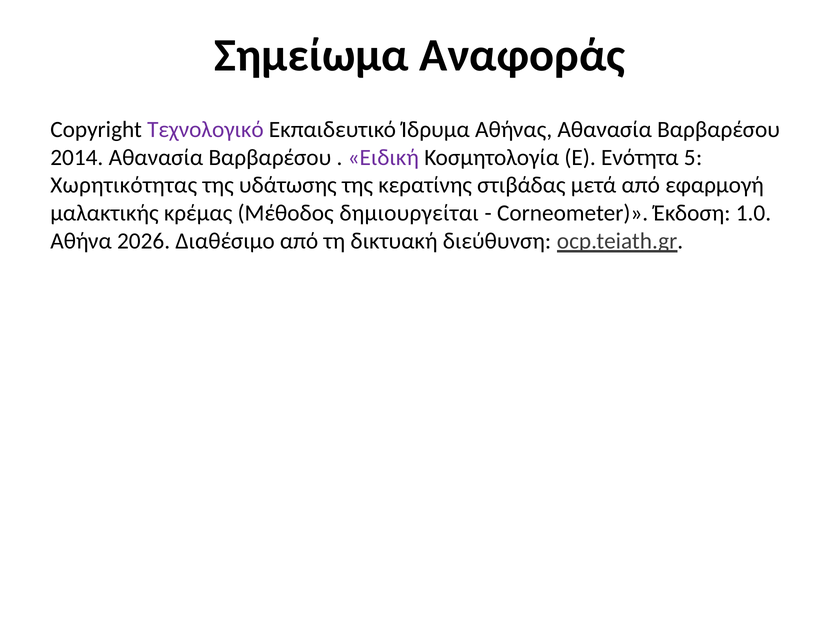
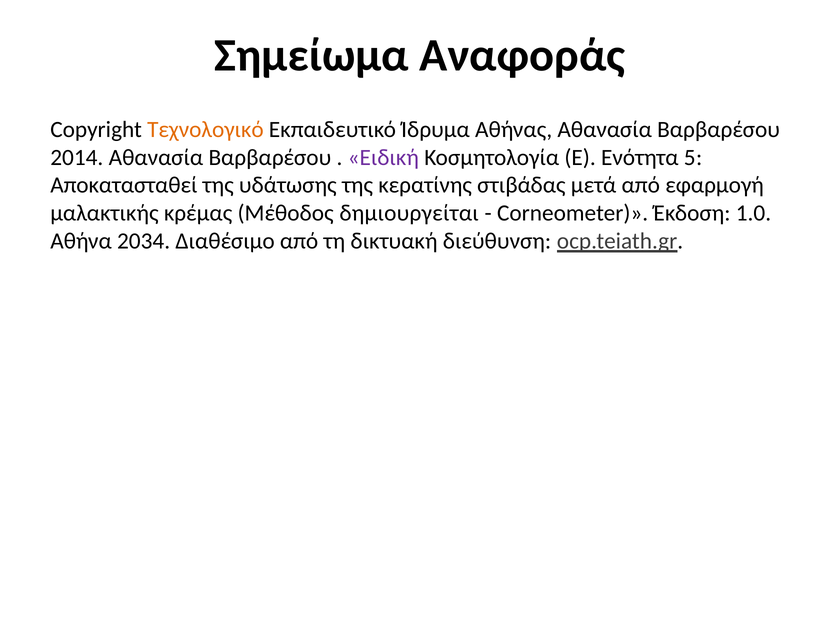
Τεχνολογικό colour: purple -> orange (205, 129)
Χωρητικότητας: Χωρητικότητας -> Αποκατασταθεί (124, 185)
2026: 2026 -> 2034 (144, 241)
